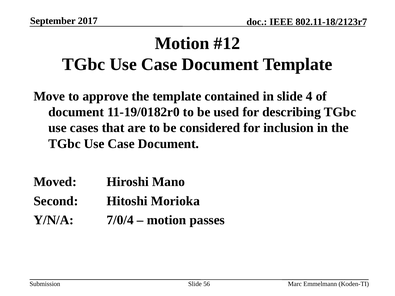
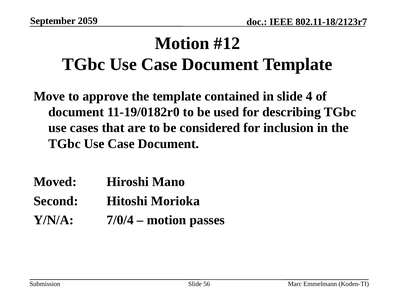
2017: 2017 -> 2059 (88, 21)
